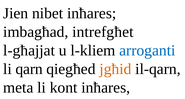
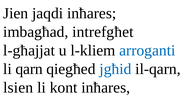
nibet: nibet -> jaqdi (48, 13)
jgħid colour: orange -> blue (115, 69)
meta: meta -> lsien (18, 88)
